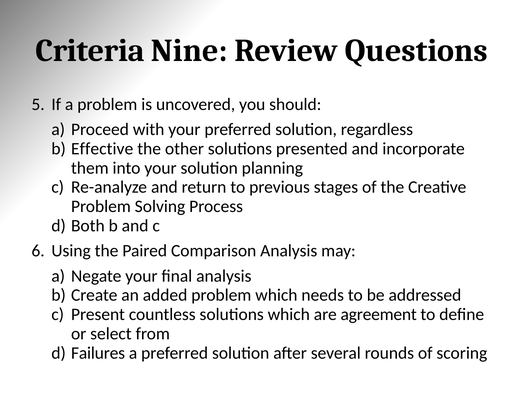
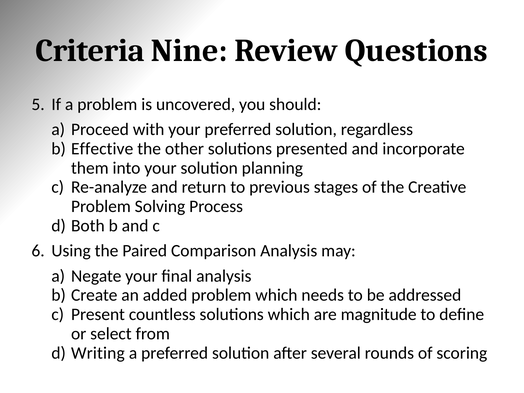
agreement: agreement -> magnitude (379, 314)
Failures: Failures -> Writing (98, 353)
